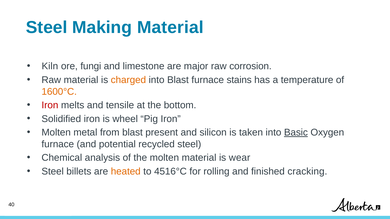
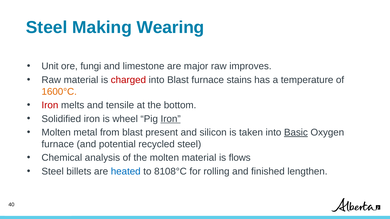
Making Material: Material -> Wearing (171, 28)
Kiln: Kiln -> Unit (50, 66)
corrosion: corrosion -> improves (250, 66)
charged colour: orange -> red (128, 80)
Iron underline: none -> present (171, 119)
wear: wear -> flows (240, 158)
heated colour: orange -> blue (126, 172)
4516°C: 4516°C -> 8108°C (170, 172)
cracking: cracking -> lengthen (307, 172)
